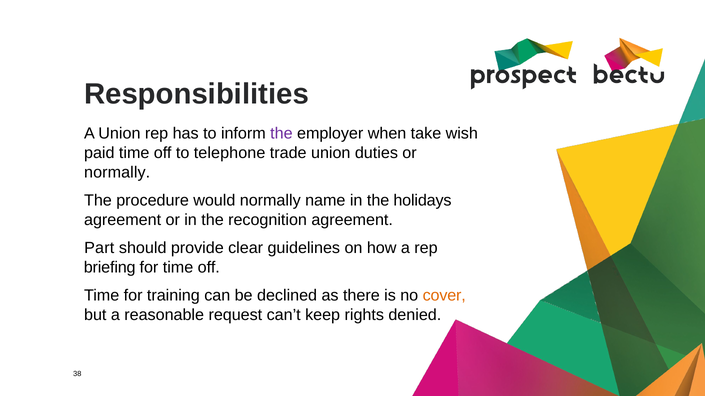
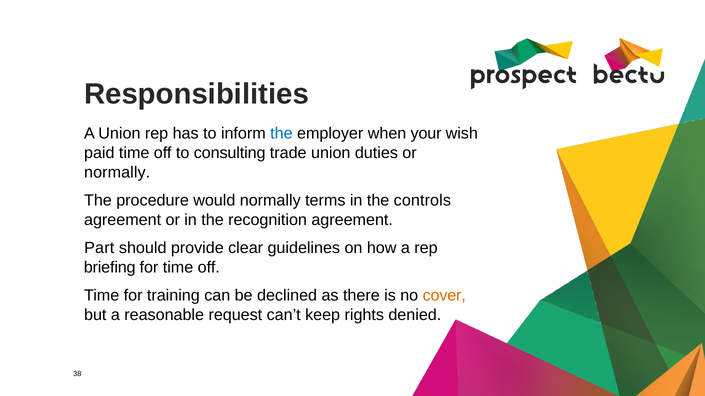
the colour: purple -> blue (281, 134)
take: take -> your (426, 134)
telephone: telephone -> consulting (230, 153)
name: name -> terms (325, 201)
holidays: holidays -> controls (422, 201)
